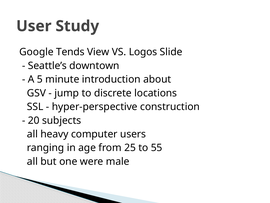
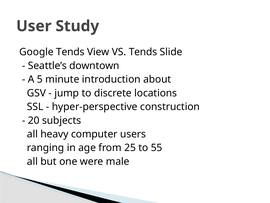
VS Logos: Logos -> Tends (143, 52)
